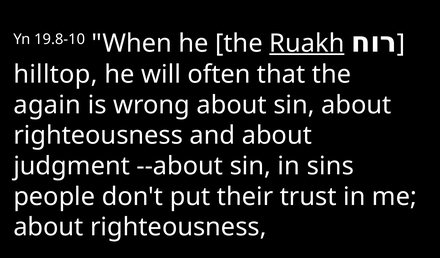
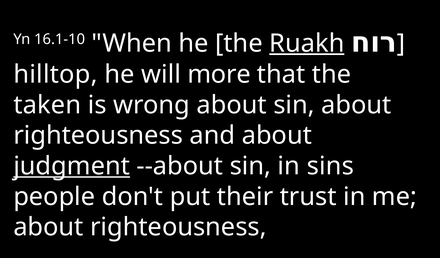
19.8-10: 19.8-10 -> 16.1-10 (60, 39)
often: often -> more (219, 74)
again: again -> taken (47, 105)
judgment underline: none -> present (72, 166)
